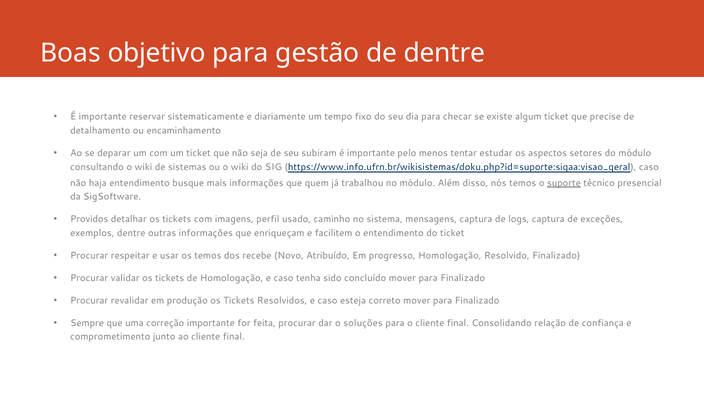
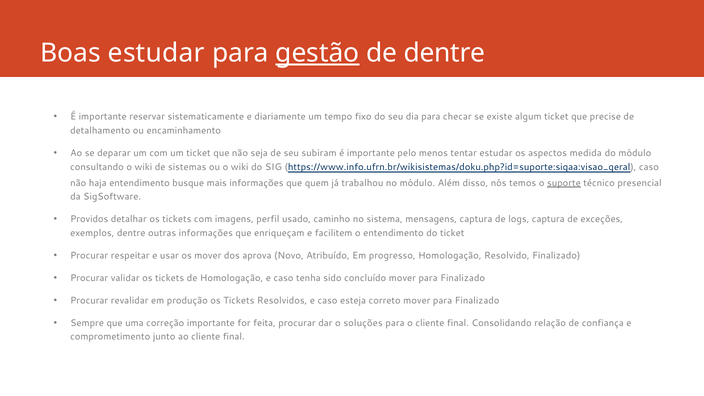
Boas objetivo: objetivo -> estudar (156, 53)
gestão underline: none -> present (317, 53)
setores: setores -> medida (586, 153)
os temos: temos -> mover (208, 255)
recebe: recebe -> aprova (257, 255)
